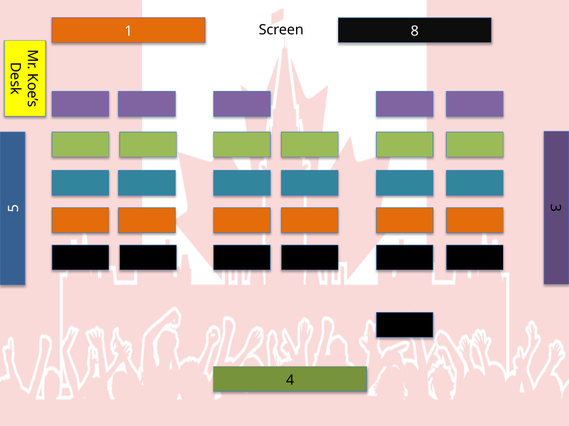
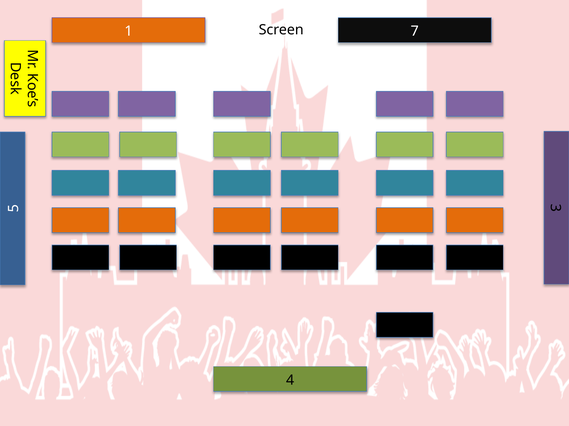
8: 8 -> 7 (415, 31)
